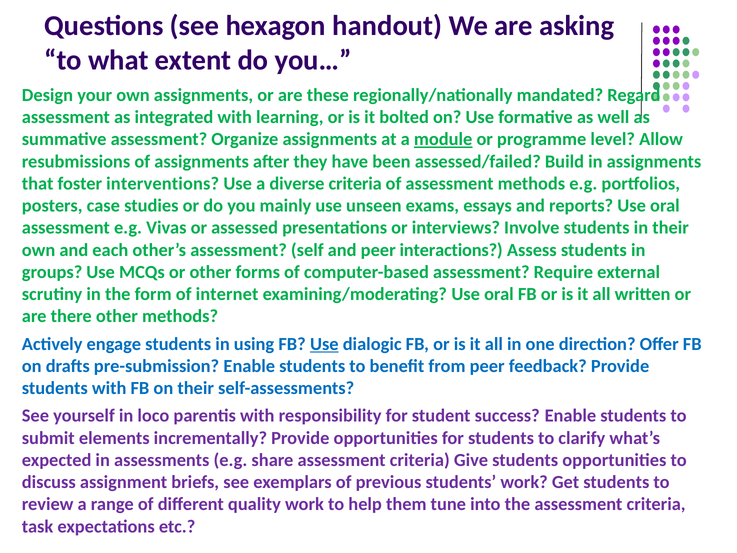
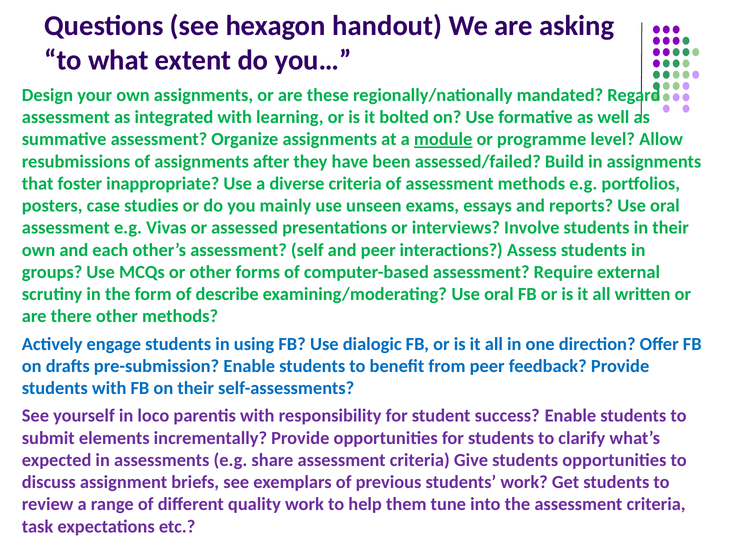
interventions: interventions -> inappropriate (163, 184)
internet: internet -> describe (227, 294)
Use underline: present -> none (324, 344)
